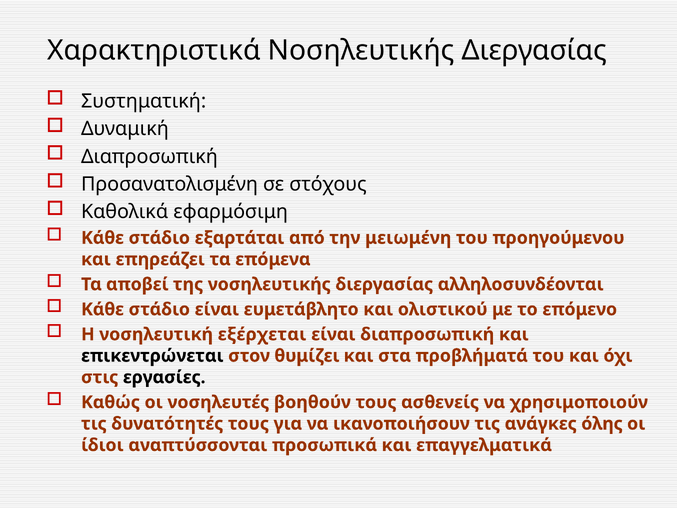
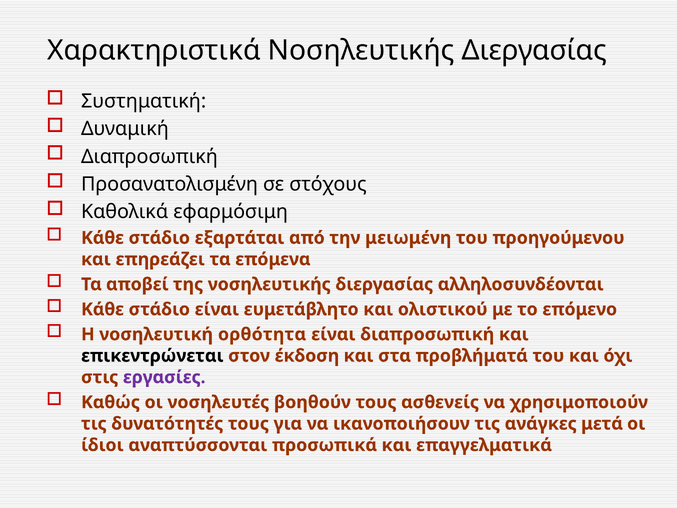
εξέρχεται: εξέρχεται -> ορθότητα (262, 334)
θυμίζει: θυμίζει -> έκδοση (307, 356)
εργασίες colour: black -> purple (164, 377)
όλης: όλης -> μετά (602, 424)
